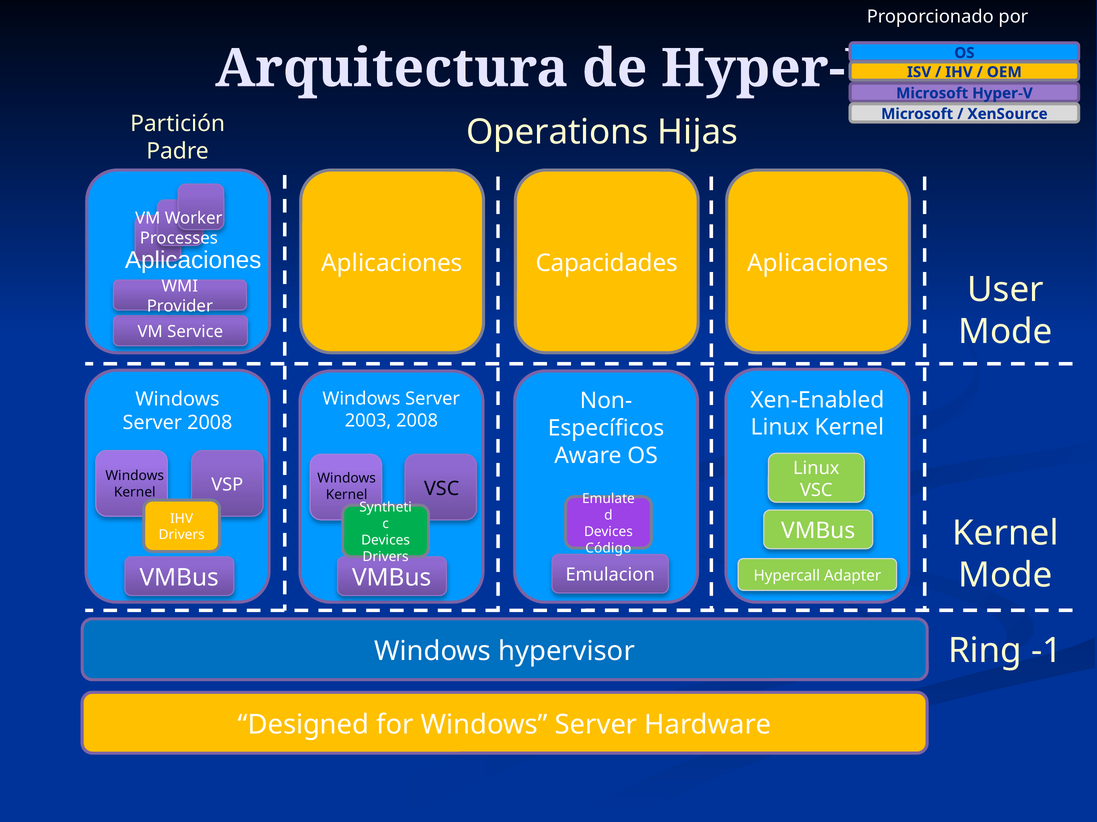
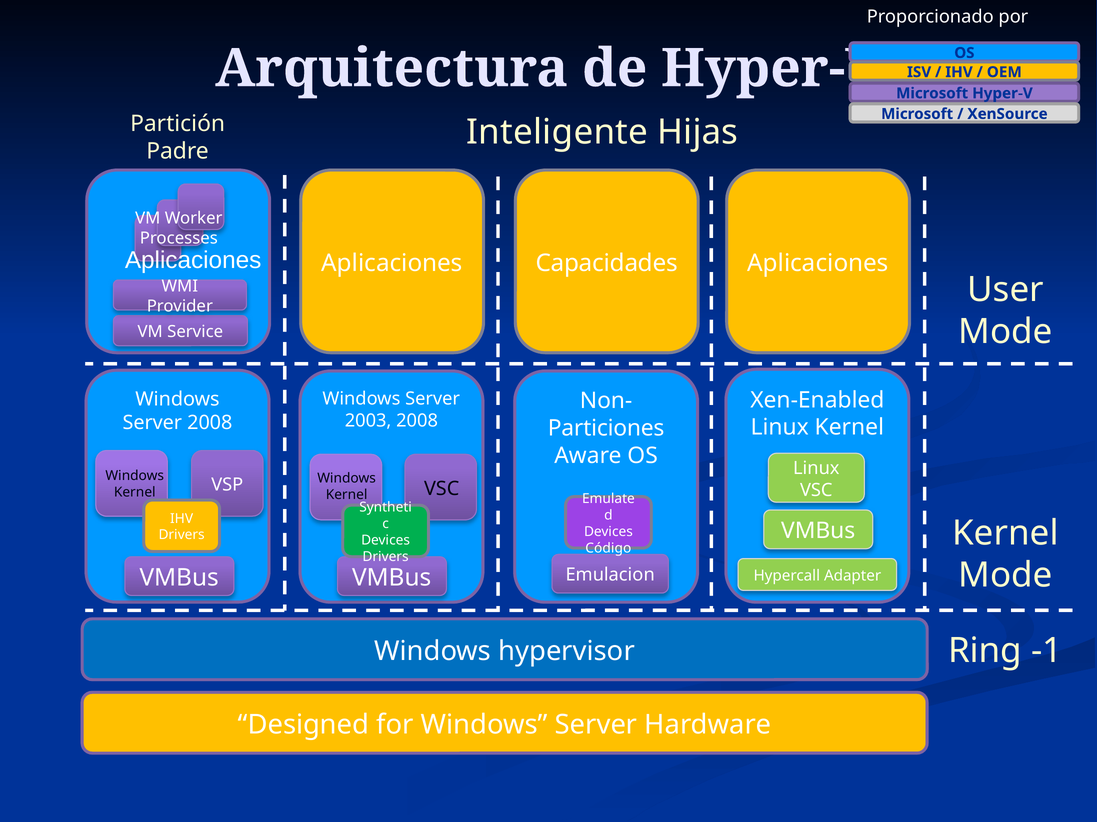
Operations: Operations -> Inteligente (557, 132)
Específicos: Específicos -> Particiones (606, 428)
